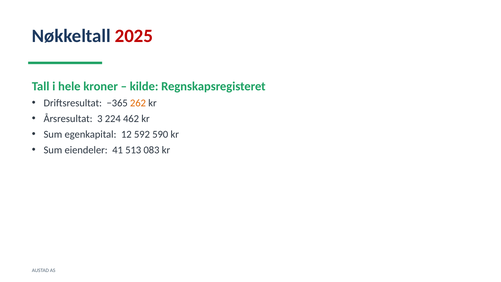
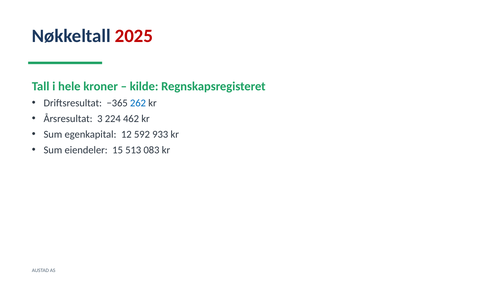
262 colour: orange -> blue (138, 103)
590: 590 -> 933 (160, 134)
41: 41 -> 15 (118, 150)
